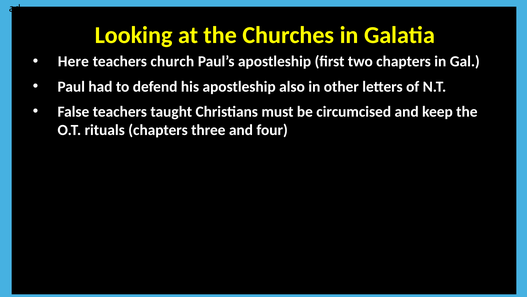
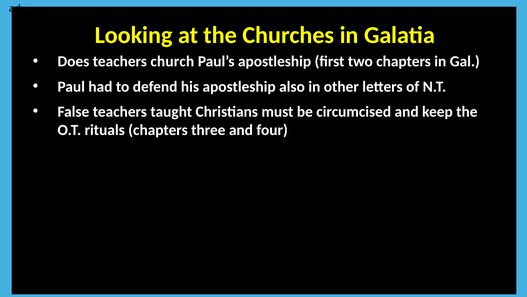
Here: Here -> Does (73, 61)
